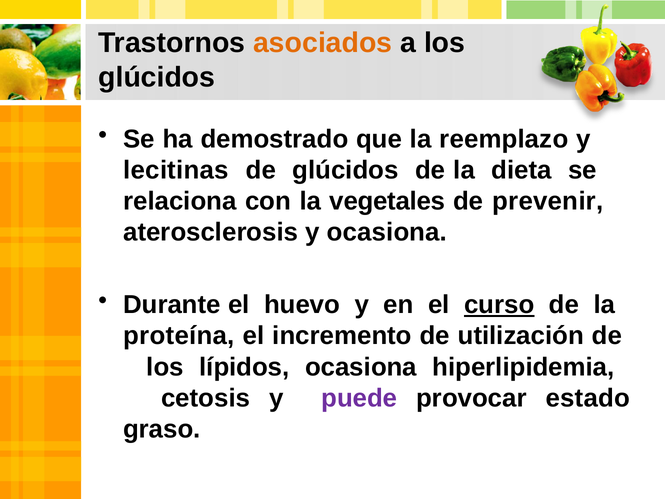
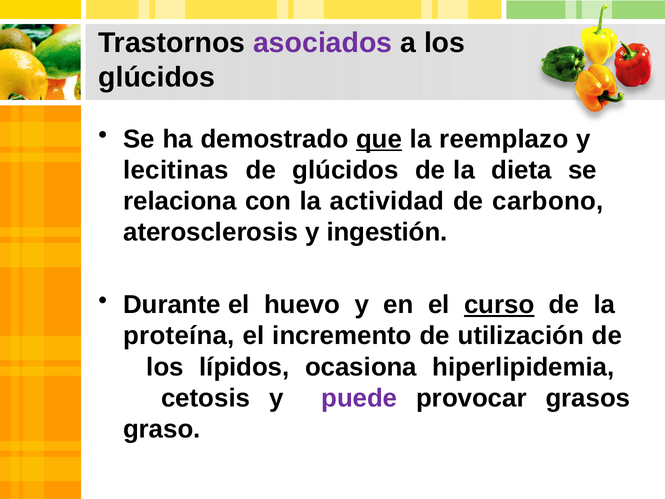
asociados colour: orange -> purple (323, 43)
que underline: none -> present (379, 139)
vegetales: vegetales -> actividad (387, 201)
prevenir: prevenir -> carbono (548, 201)
y ocasiona: ocasiona -> ingestión (387, 232)
estado: estado -> grasos (588, 398)
